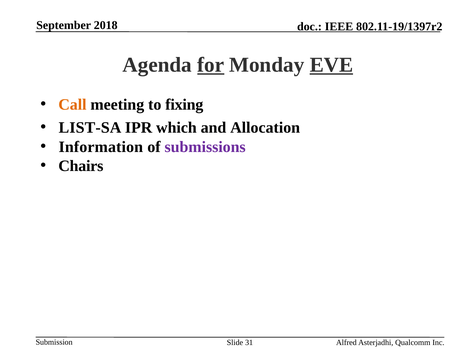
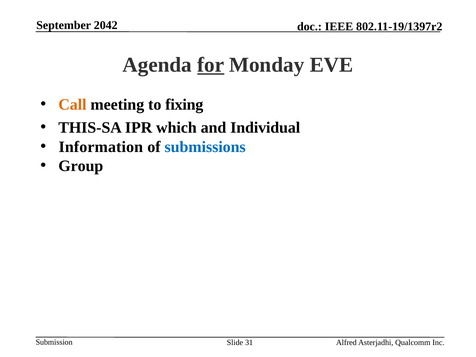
2018: 2018 -> 2042 (106, 25)
EVE underline: present -> none (331, 65)
LIST-SA: LIST-SA -> THIS-SA (90, 127)
Allocation: Allocation -> Individual (265, 127)
submissions colour: purple -> blue (205, 147)
Chairs: Chairs -> Group (81, 166)
